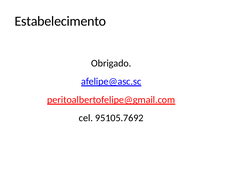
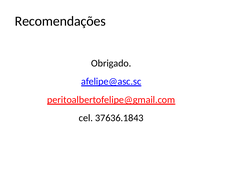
Estabelecimento: Estabelecimento -> Recomendações (60, 21)
95105.7692: 95105.7692 -> 37636.1843 (119, 118)
